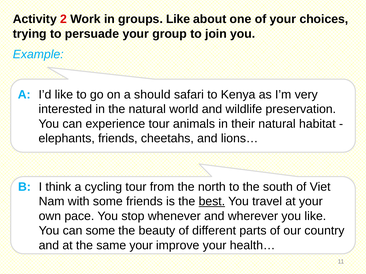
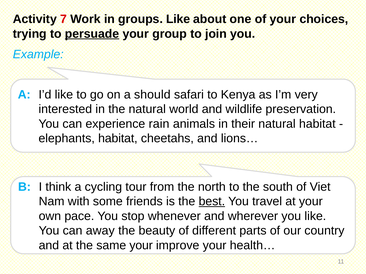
2: 2 -> 7 (64, 19)
persuade underline: none -> present (92, 34)
experience tour: tour -> rain (159, 124)
elephants friends: friends -> habitat (118, 139)
can some: some -> away (100, 231)
